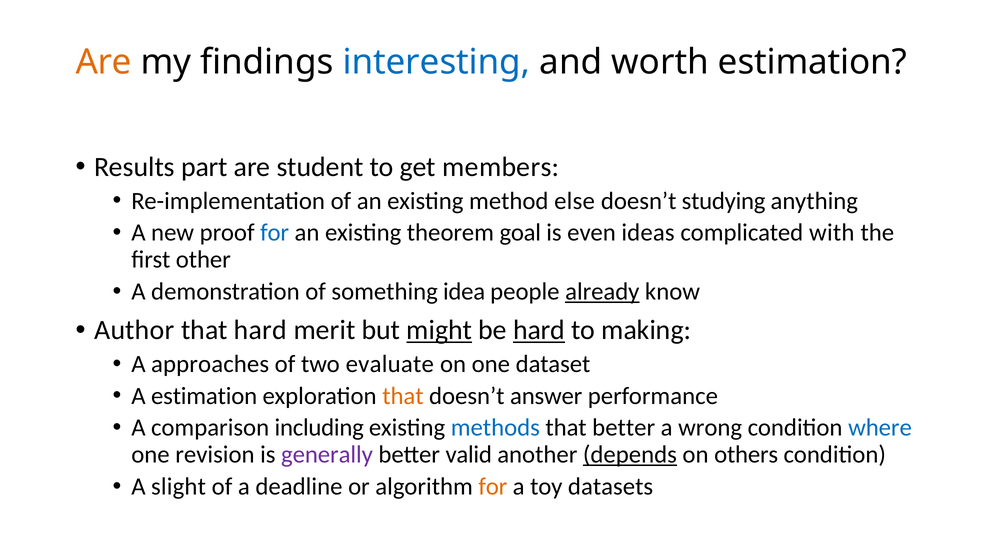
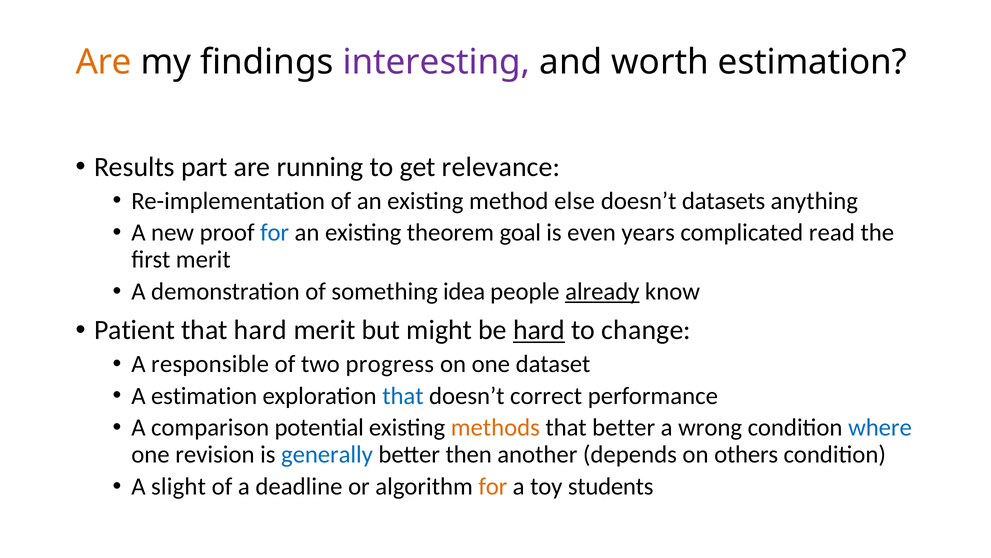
interesting colour: blue -> purple (436, 62)
student: student -> running (320, 167)
members: members -> relevance (501, 167)
studying: studying -> datasets (724, 201)
ideas: ideas -> years (648, 233)
with: with -> read (832, 233)
first other: other -> merit (203, 259)
Author: Author -> Patient (135, 330)
might underline: present -> none (439, 330)
making: making -> change (646, 330)
approaches: approaches -> responsible (210, 364)
evaluate: evaluate -> progress (390, 364)
that colour: orange -> blue (403, 395)
answer: answer -> correct (546, 395)
including: including -> potential (319, 427)
methods colour: blue -> orange (495, 427)
generally colour: purple -> blue (327, 454)
valid: valid -> then (469, 454)
depends underline: present -> none (630, 454)
datasets: datasets -> students (611, 486)
